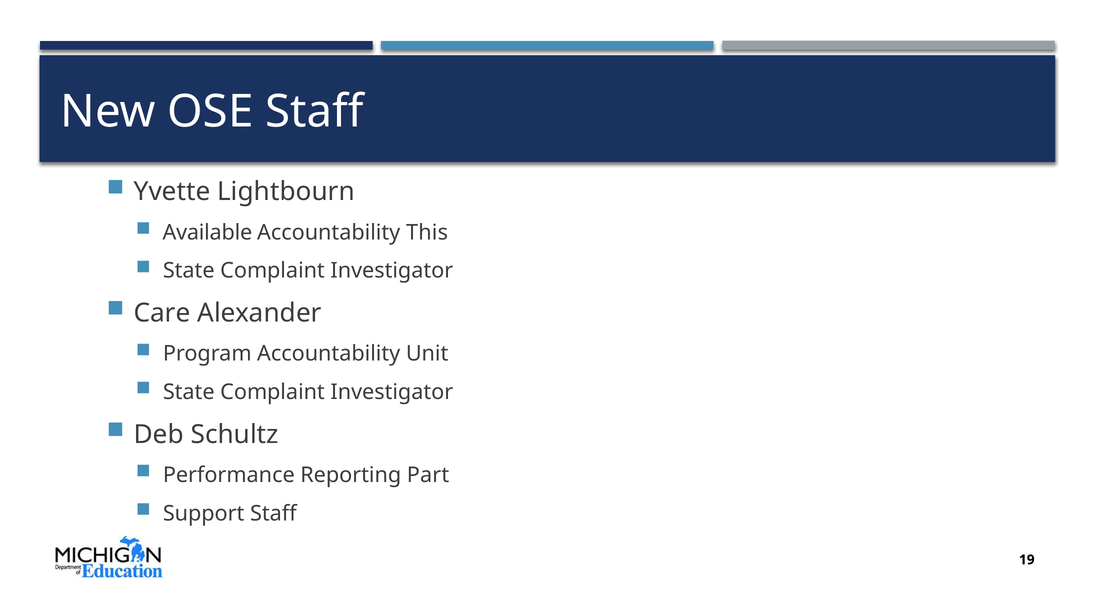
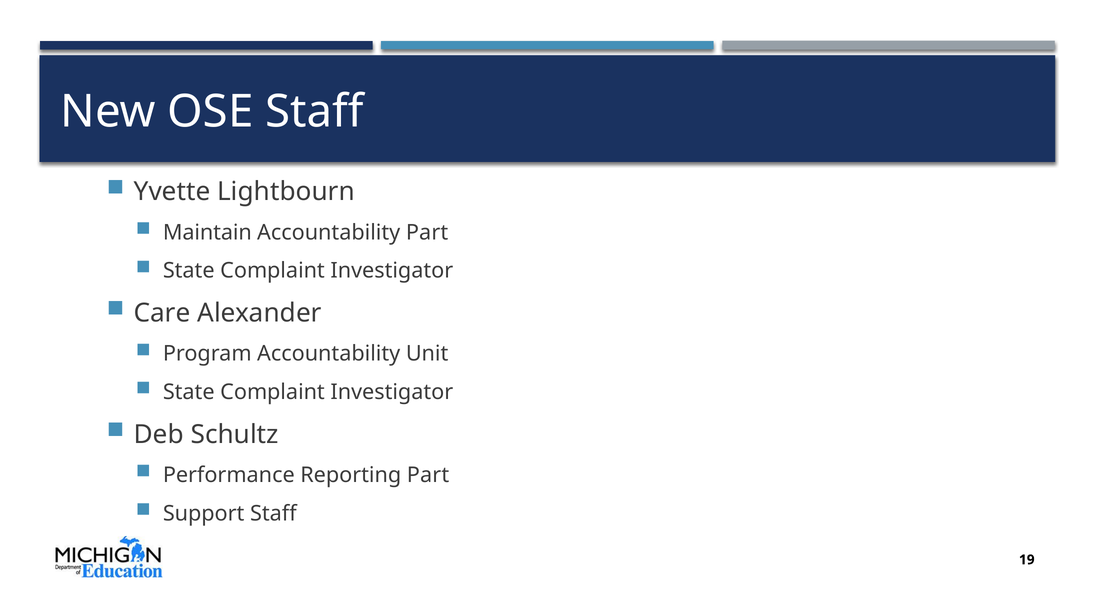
Available: Available -> Maintain (207, 232)
Accountability This: This -> Part (427, 232)
